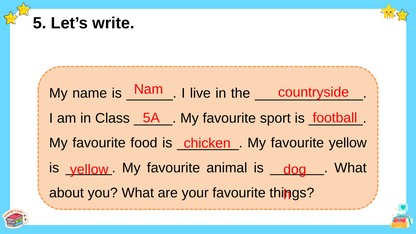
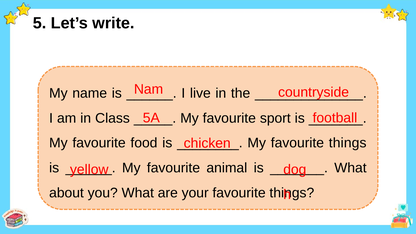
My favourite yellow: yellow -> things (348, 143)
